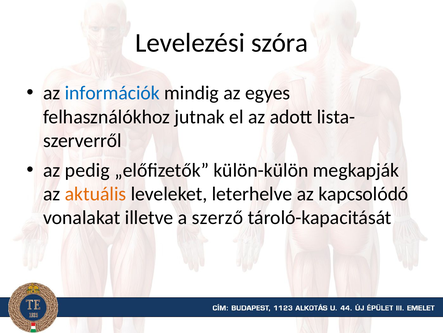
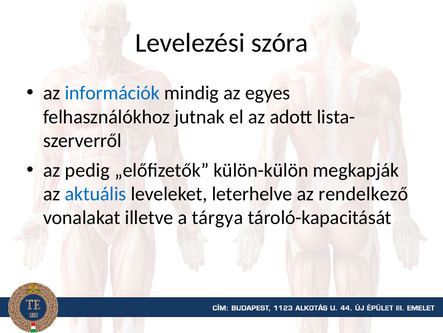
aktuális colour: orange -> blue (96, 194)
kapcsolódó: kapcsolódó -> rendelkező (363, 194)
szerző: szerző -> tárgya (217, 217)
